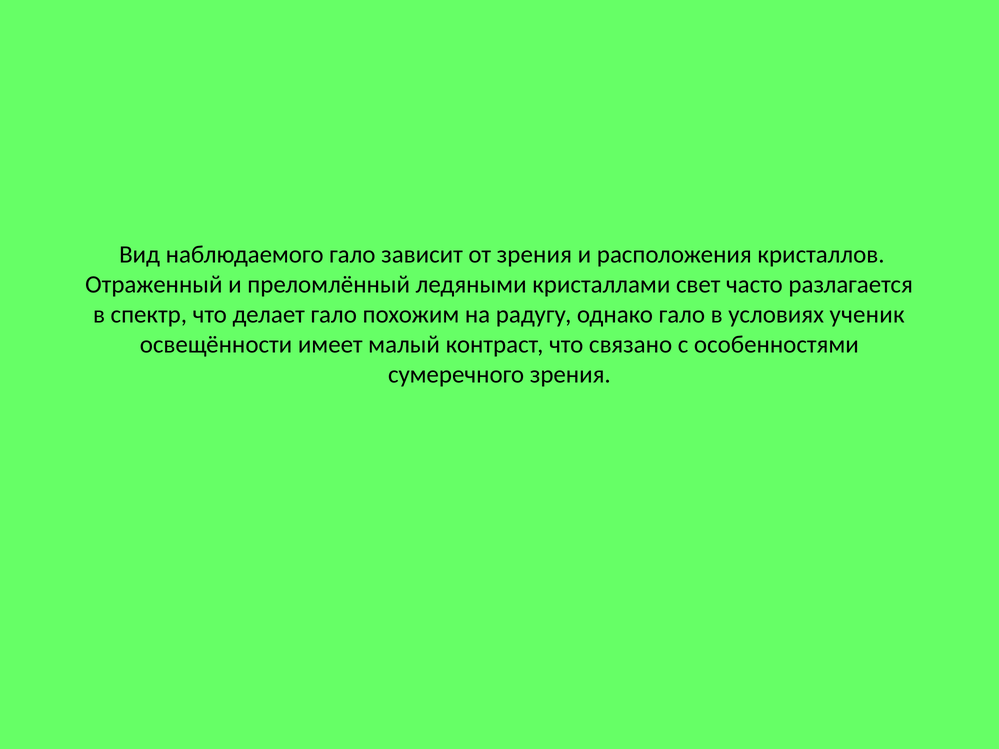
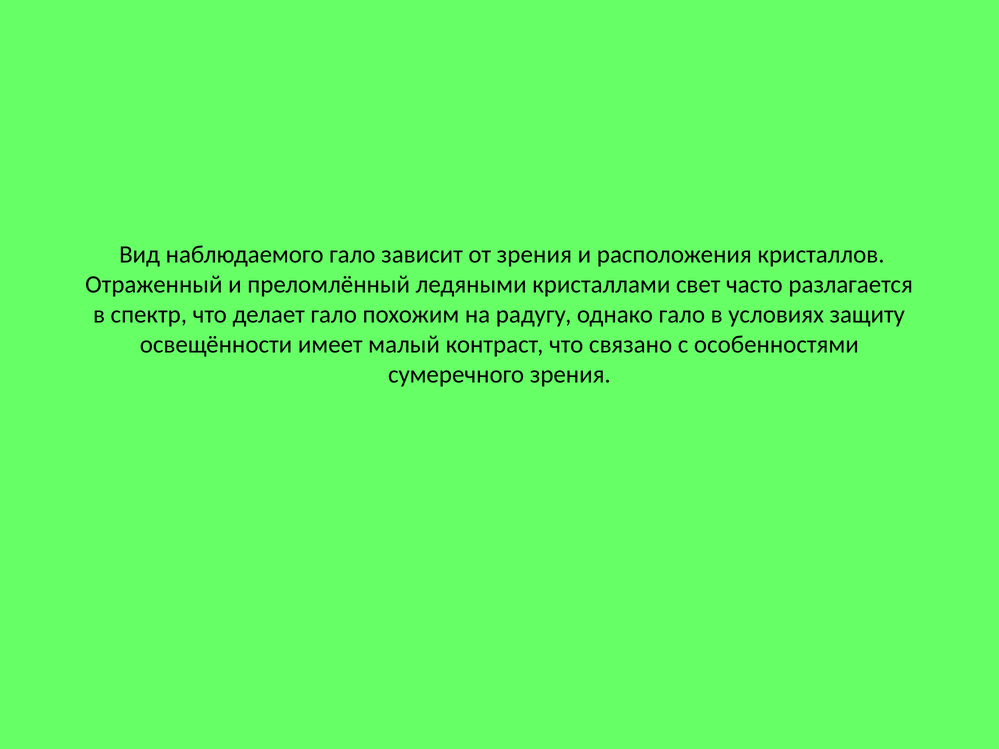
ученик: ученик -> защиту (867, 315)
